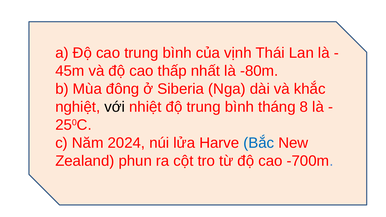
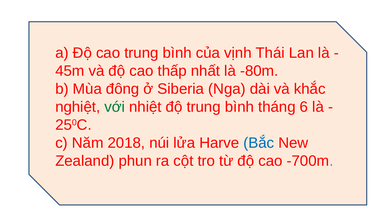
với colour: black -> green (115, 107)
8: 8 -> 6 (304, 107)
2024: 2024 -> 2018 (126, 143)
